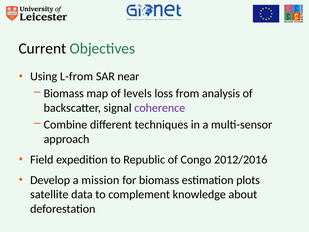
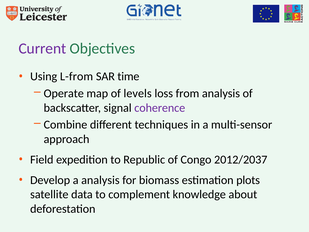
Current colour: black -> purple (42, 48)
near: near -> time (128, 76)
Biomass: Biomass -> Operate (64, 93)
2012/2016: 2012/2016 -> 2012/2037 (241, 159)
a mission: mission -> analysis (100, 180)
